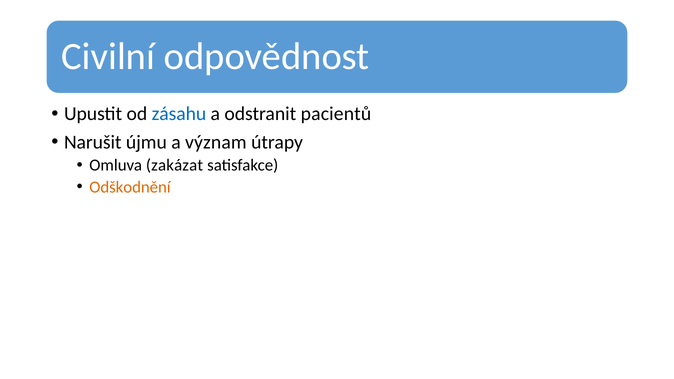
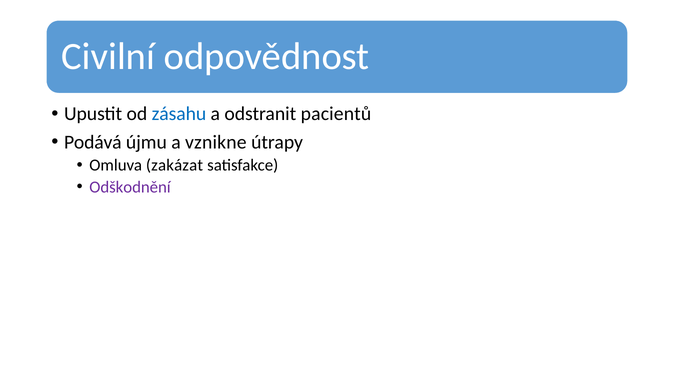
Narušit: Narušit -> Podává (93, 142)
význam: význam -> vznikne (216, 142)
Odškodnění colour: orange -> purple (130, 187)
